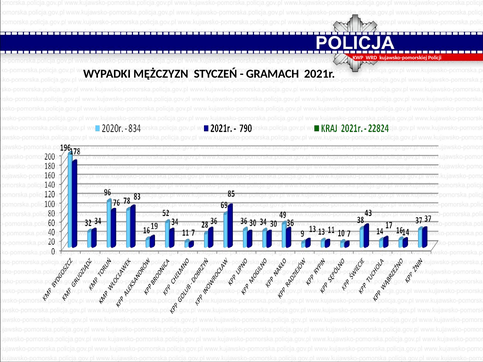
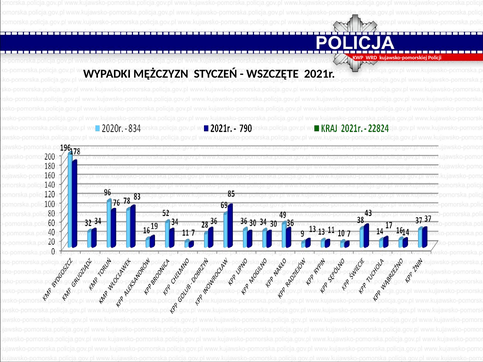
GRAMACH: GRAMACH -> WSZCZĘTE (272, 74)
